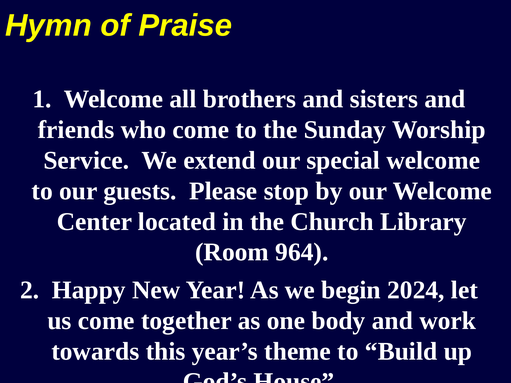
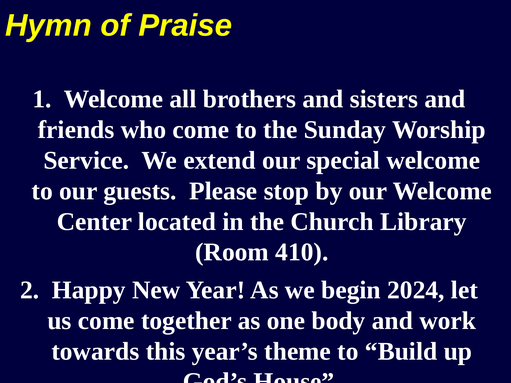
964: 964 -> 410 (302, 252)
